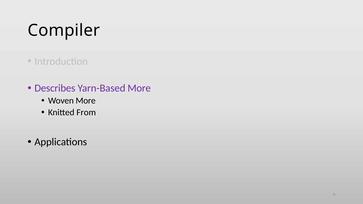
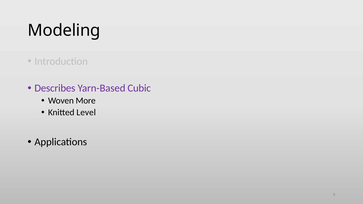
Compiler: Compiler -> Modeling (64, 30)
Yarn-Based More: More -> Cubic (139, 88)
From: From -> Level (86, 112)
